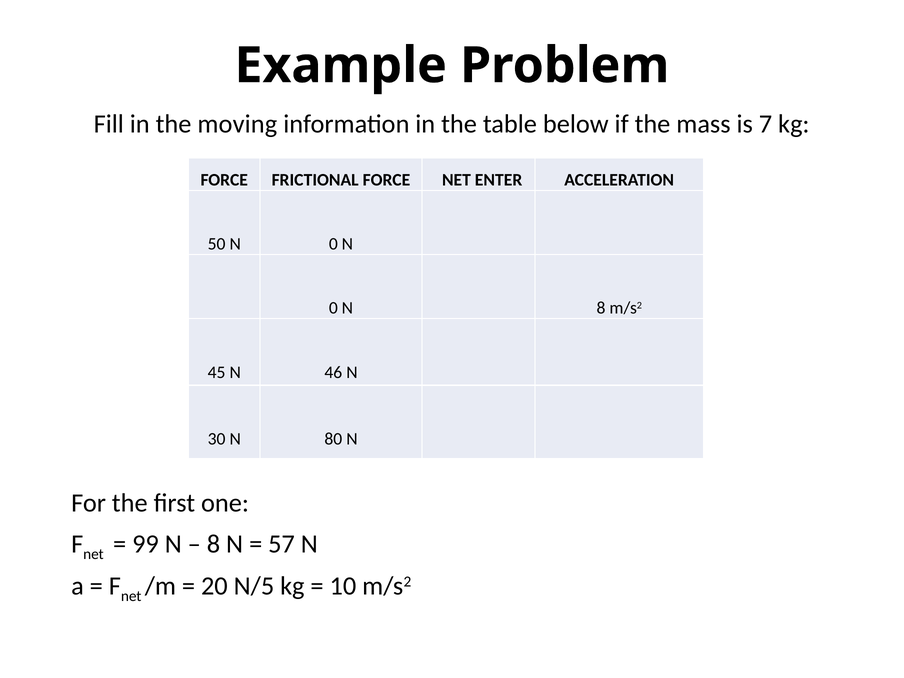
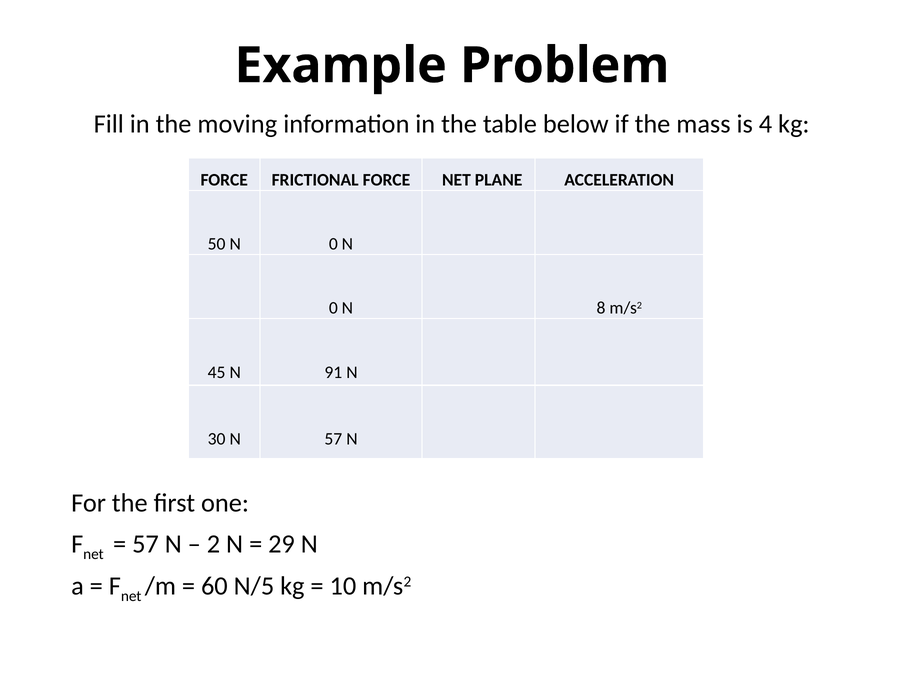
7: 7 -> 4 (765, 124)
ENTER: ENTER -> PLANE (499, 180)
46: 46 -> 91 (333, 372)
N 80: 80 -> 57 (333, 439)
99: 99 -> 57 (146, 544)
8: 8 -> 2 (214, 544)
57: 57 -> 29 (281, 544)
20: 20 -> 60 (214, 586)
